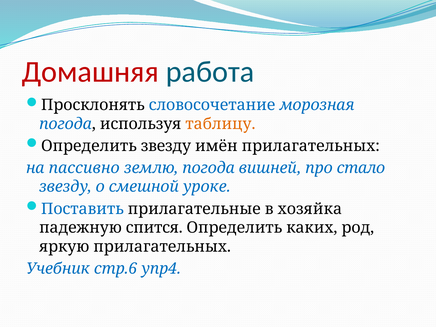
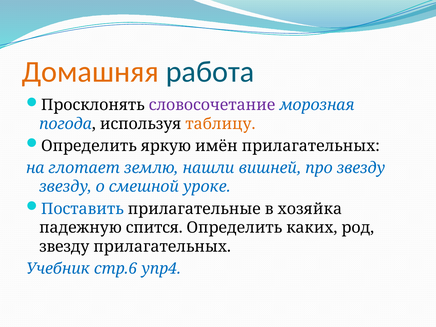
Домашняя colour: red -> orange (90, 72)
словосочетание colour: blue -> purple (212, 105)
Определить звезду: звезду -> яркую (166, 146)
пассивно: пассивно -> глотает (84, 168)
землю погода: погода -> нашли (208, 168)
про стало: стало -> звезду (361, 168)
яркую: яркую -> звезду (64, 247)
